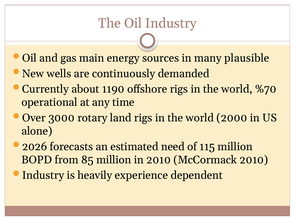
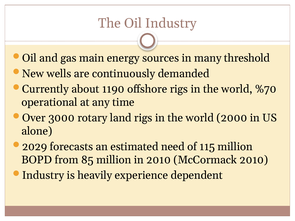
plausible: plausible -> threshold (247, 58)
2026: 2026 -> 2029 (35, 147)
